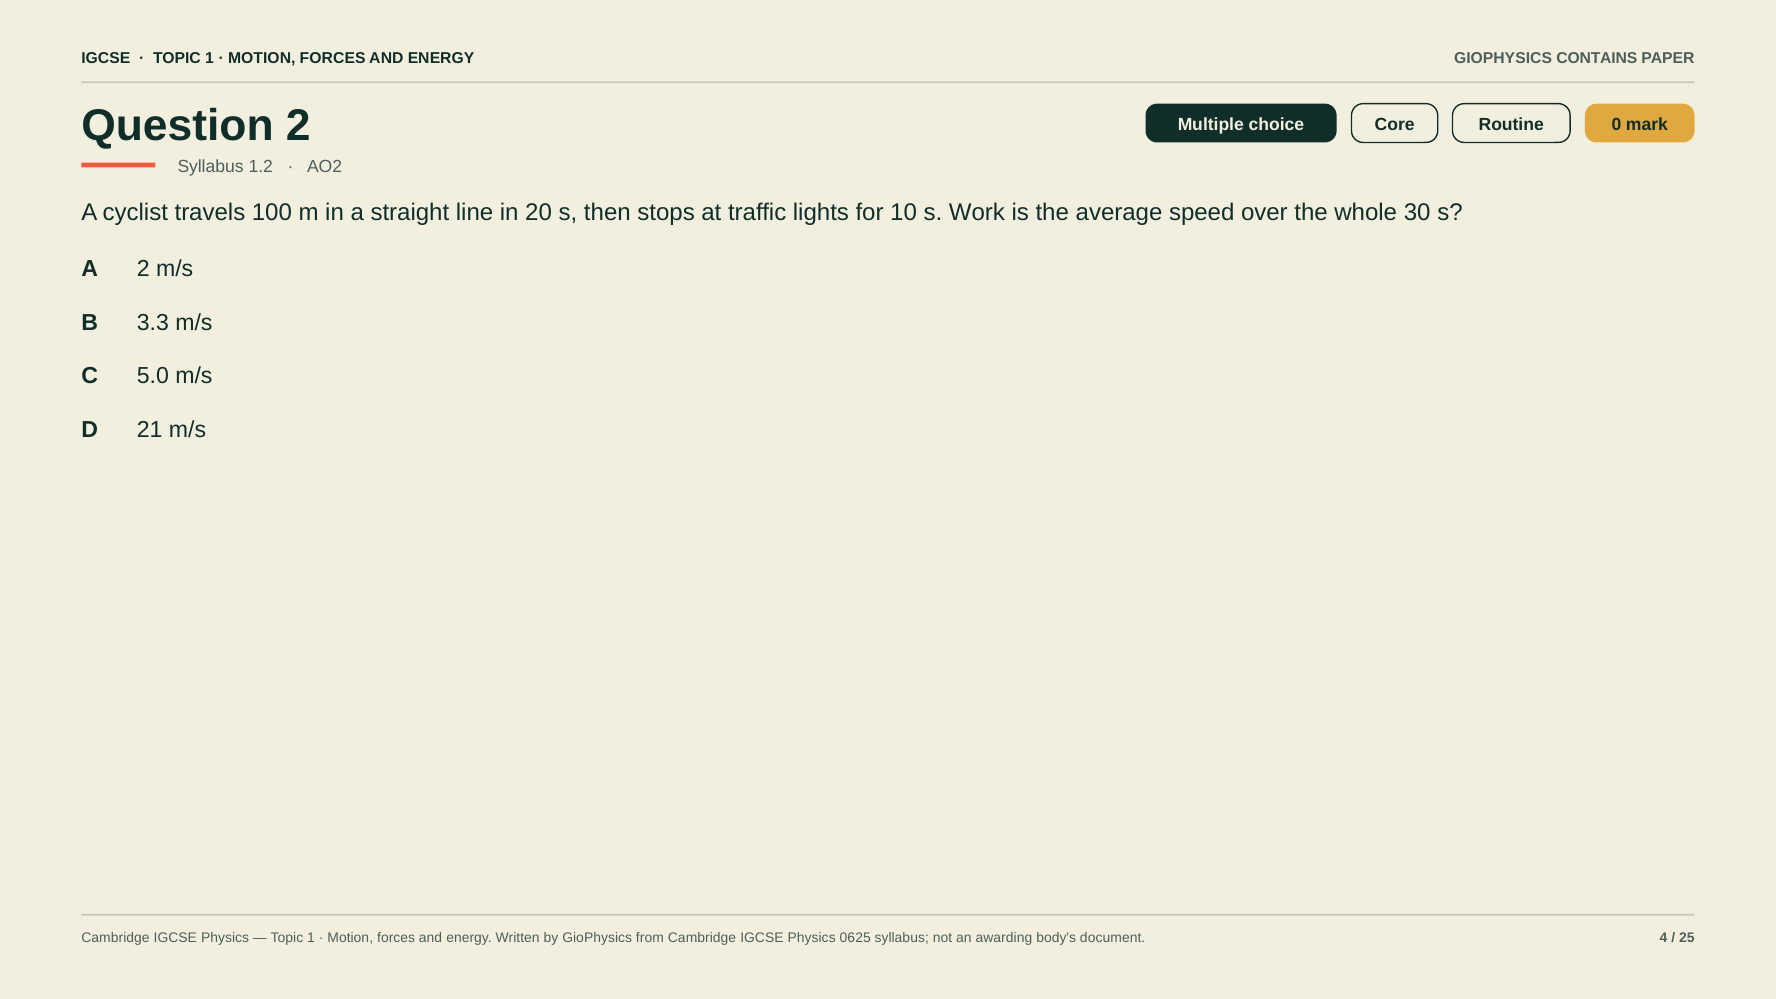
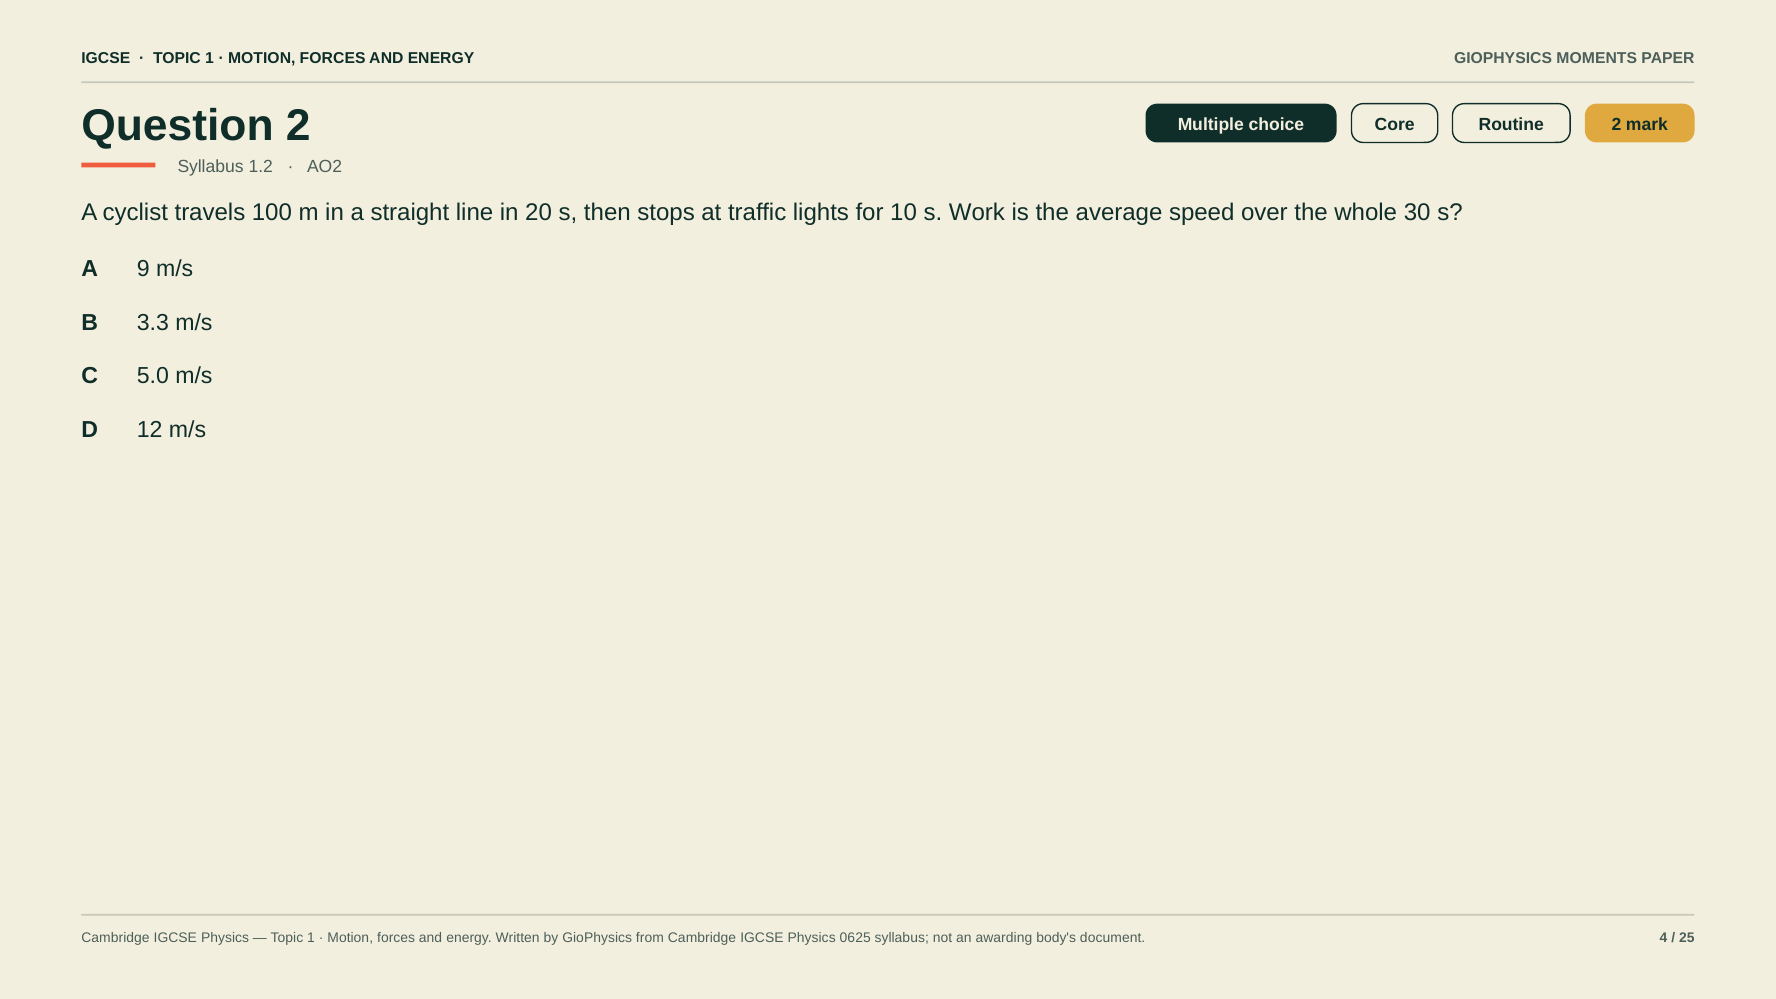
CONTAINS: CONTAINS -> MOMENTS (1597, 59)
2 0: 0 -> 2 (1616, 124)
A 2: 2 -> 9 (143, 269)
21: 21 -> 12 (150, 430)
